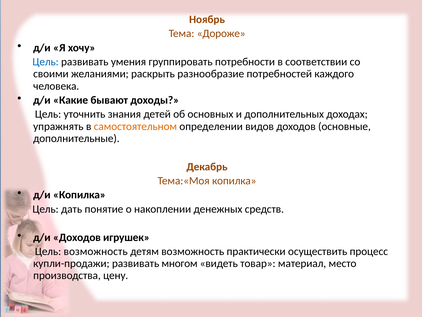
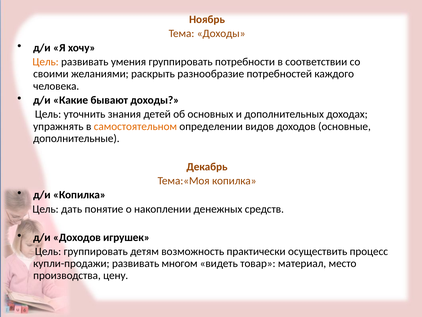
Тема Дороже: Дороже -> Доходы (221, 34)
Цель colour: blue -> orange (46, 62)
Цель возможность: возможность -> группировать (96, 251)
